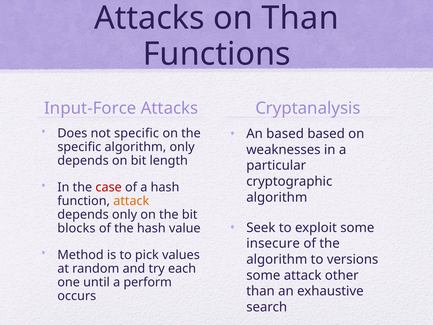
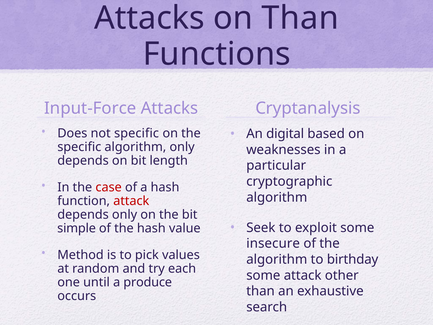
An based: based -> digital (285, 134)
attack colour: orange -> red (131, 201)
blocks: blocks -> simple (77, 228)
versions: versions -> birthday (353, 259)
perform: perform -> produce (148, 282)
